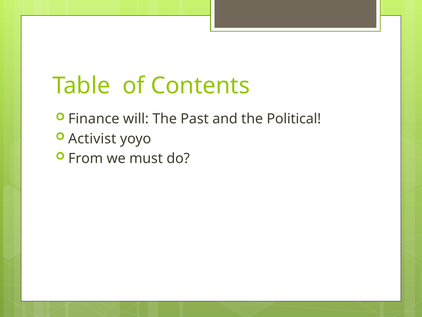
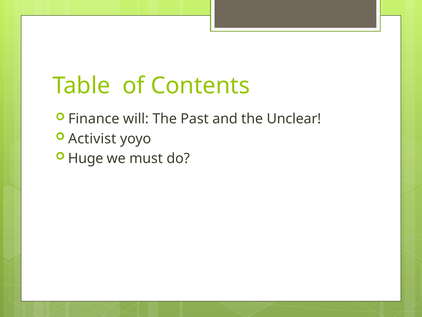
Political: Political -> Unclear (294, 119)
From: From -> Huge (86, 158)
